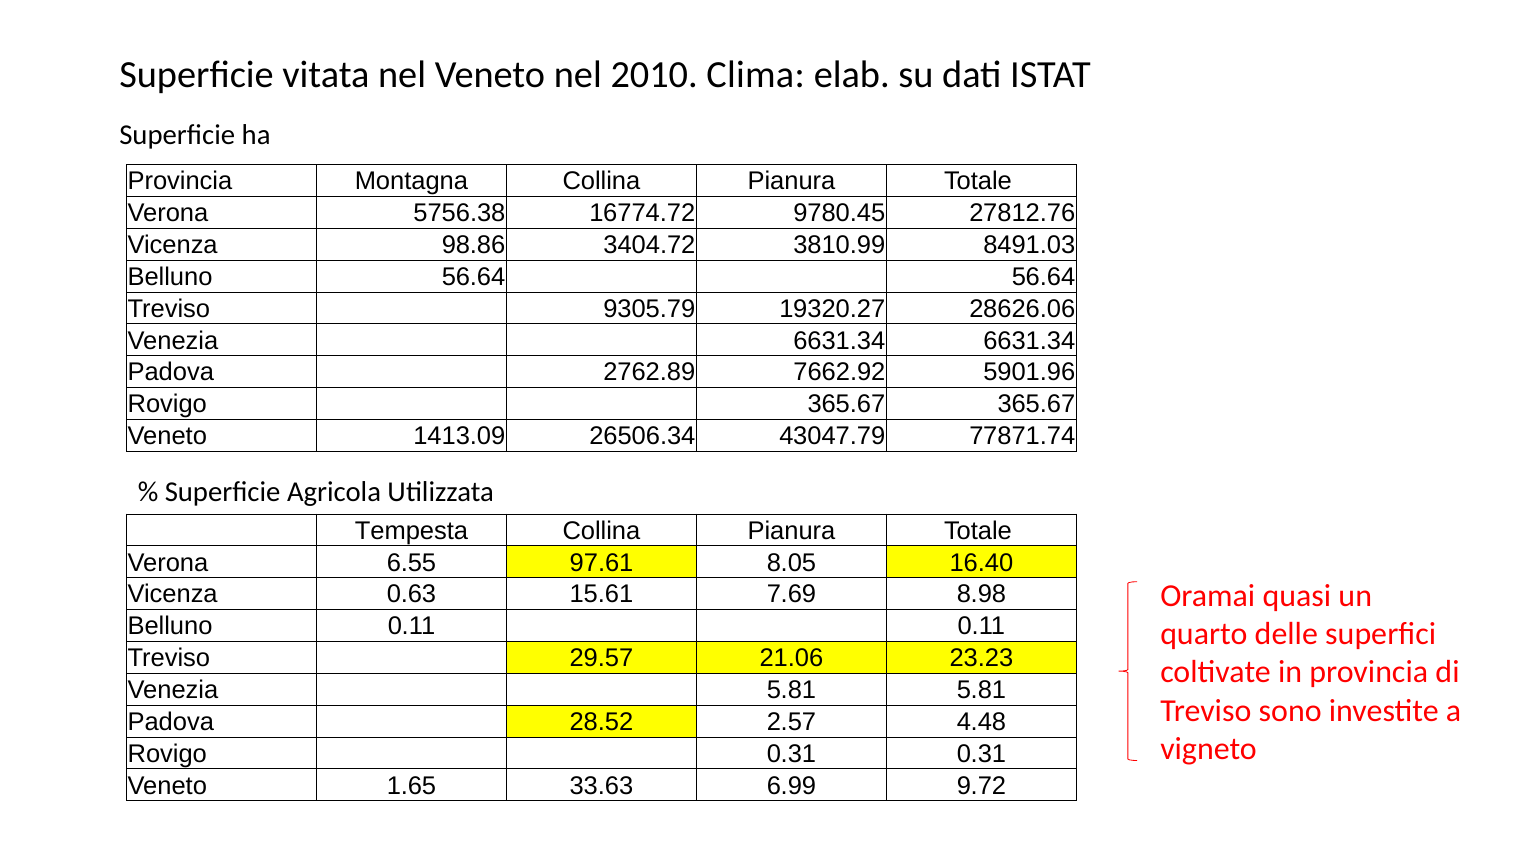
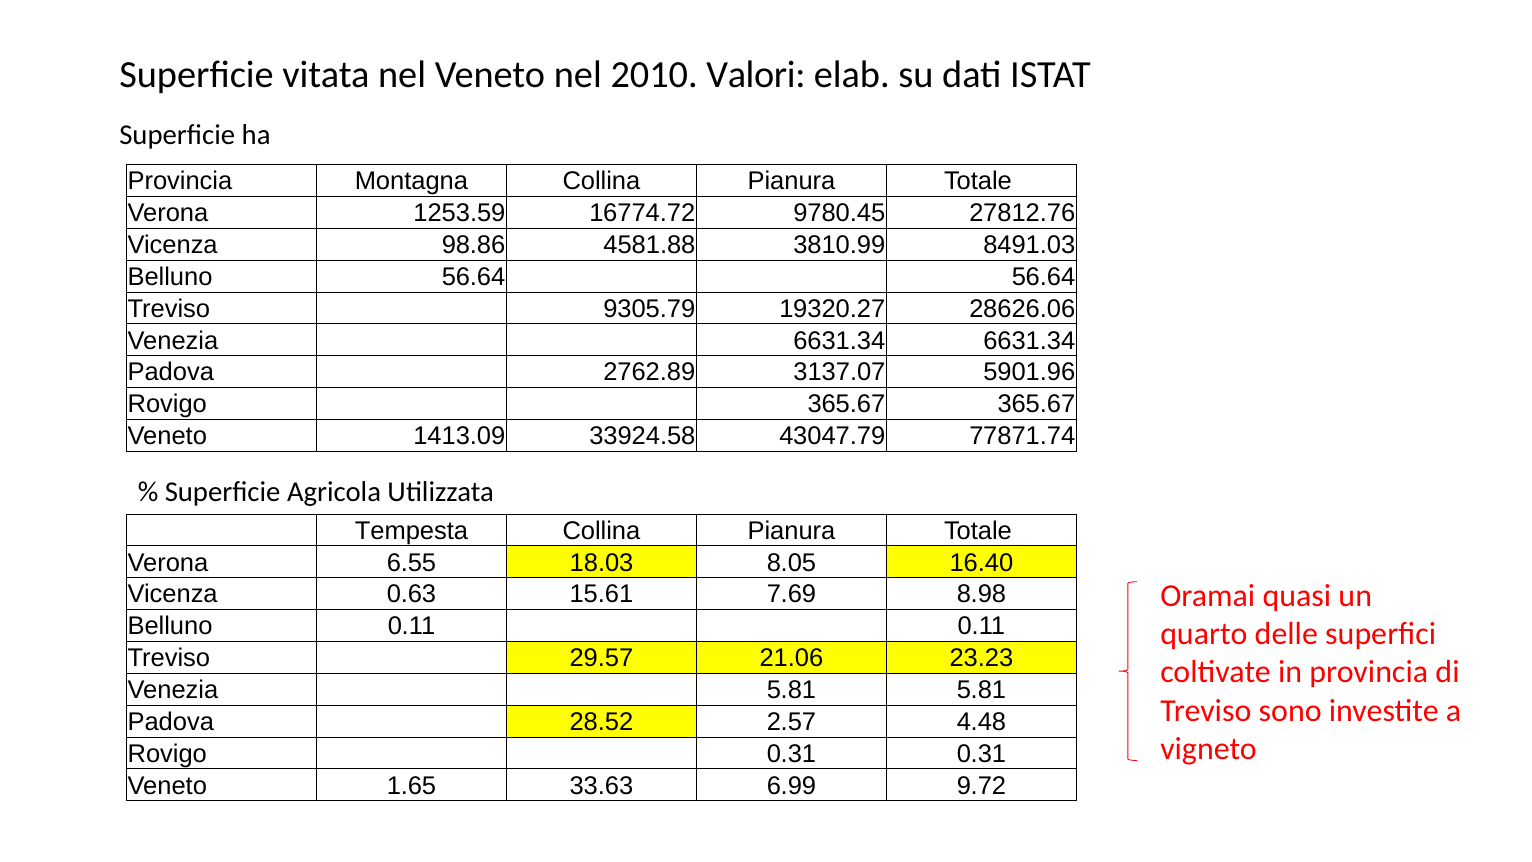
Clima: Clima -> Valori (756, 75)
5756.38: 5756.38 -> 1253.59 (459, 213)
3404.72: 3404.72 -> 4581.88 (649, 245)
7662.92: 7662.92 -> 3137.07 (839, 372)
26506.34: 26506.34 -> 33924.58 (642, 436)
97.61: 97.61 -> 18.03 (602, 562)
